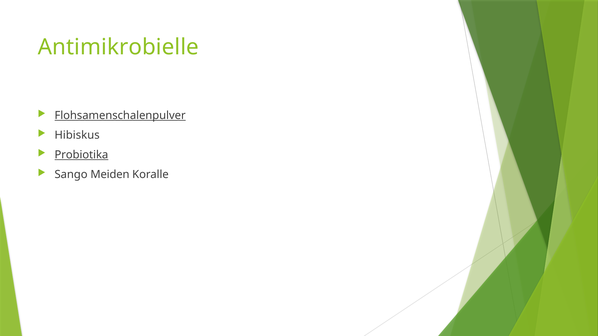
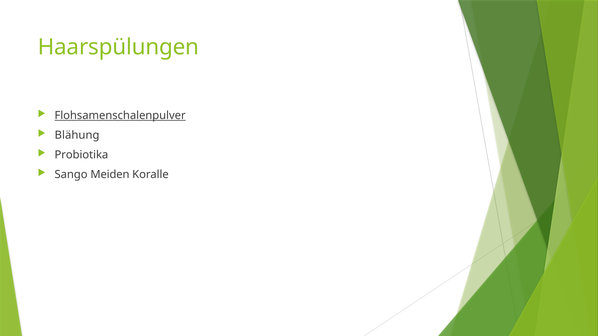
Antimikrobielle: Antimikrobielle -> Haarspülungen (118, 47)
Hibiskus: Hibiskus -> Blähung (77, 135)
Probiotika underline: present -> none (81, 155)
